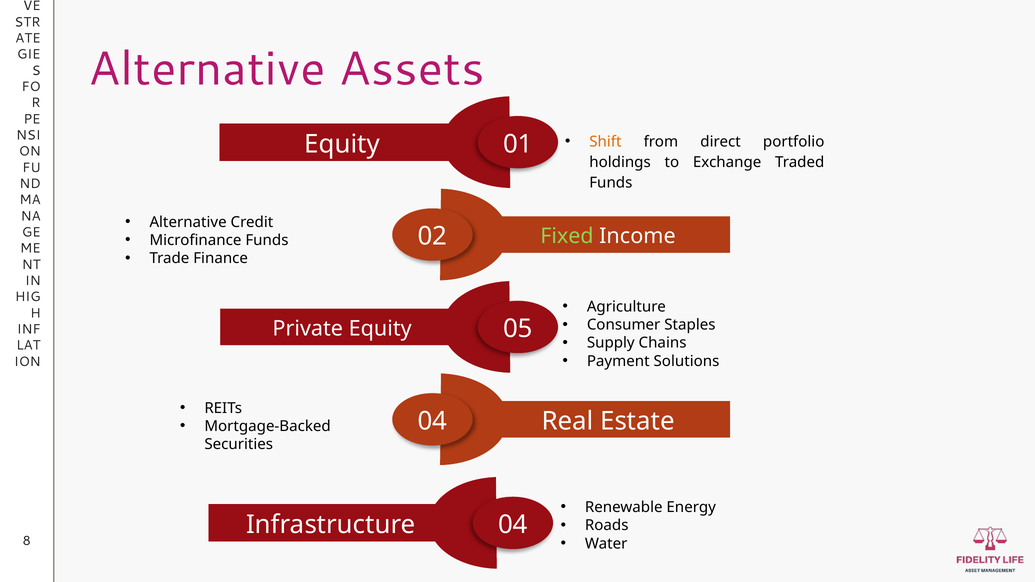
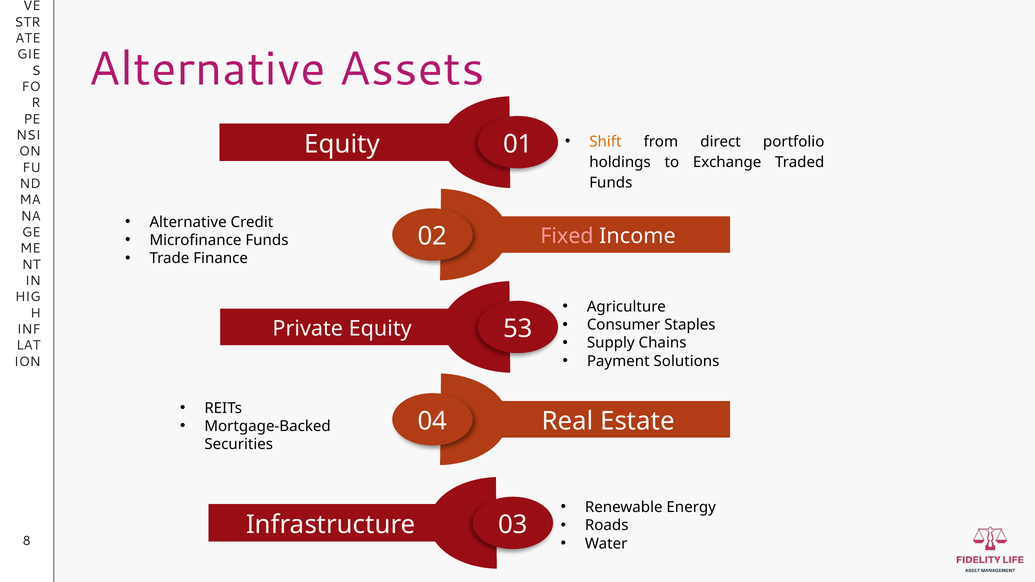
Fixed colour: light green -> pink (567, 236)
05: 05 -> 53 (518, 329)
Infrastructure 04: 04 -> 03 (513, 525)
